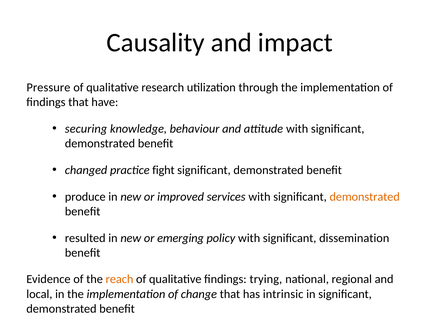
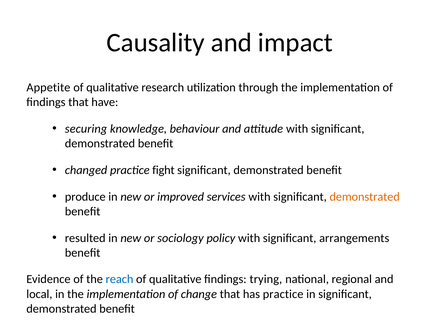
Pressure: Pressure -> Appetite (48, 87)
emerging: emerging -> sociology (180, 238)
dissemination: dissemination -> arrangements (354, 238)
reach colour: orange -> blue (119, 279)
has intrinsic: intrinsic -> practice (283, 294)
